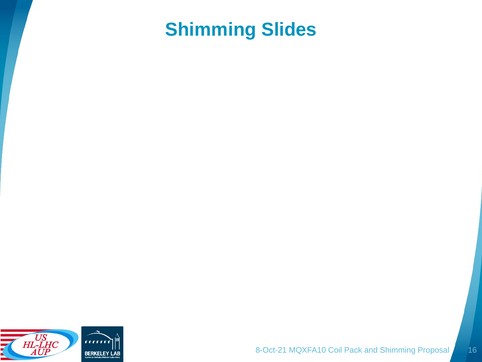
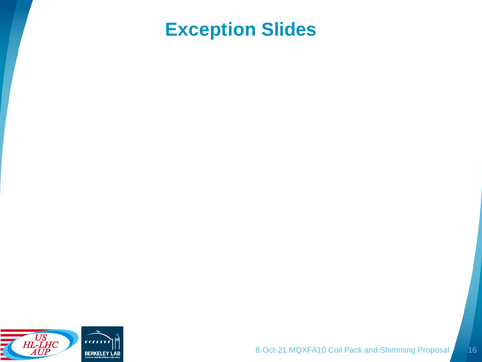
Shimming: Shimming -> Exception (211, 30)
